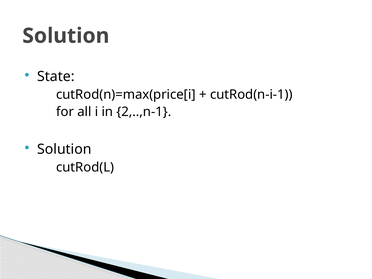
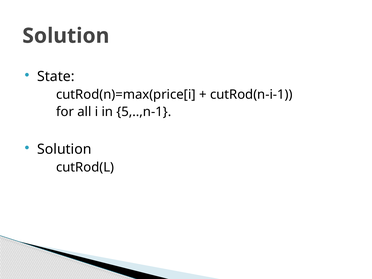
2,..,n-1: 2,..,n-1 -> 5,..,n-1 (144, 112)
